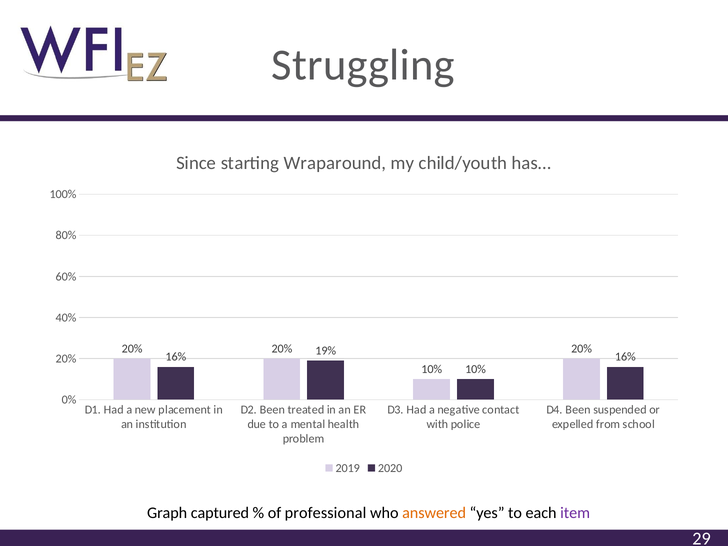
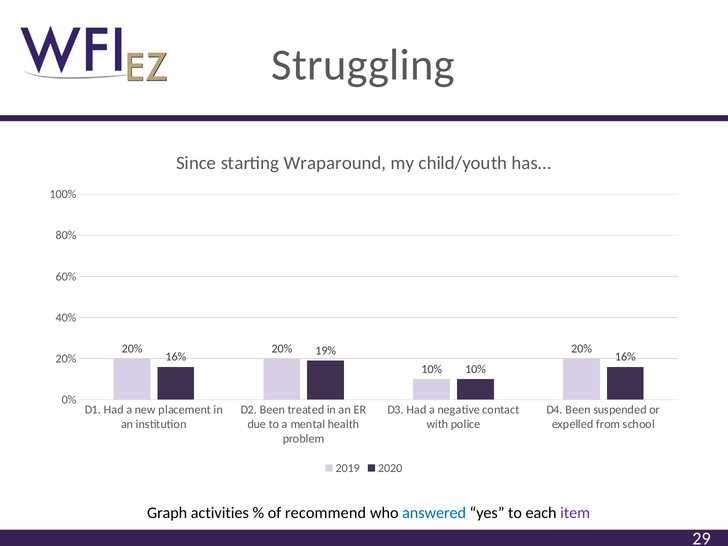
captured: captured -> activities (220, 513)
professional: professional -> recommend (326, 513)
answered colour: orange -> blue (434, 513)
